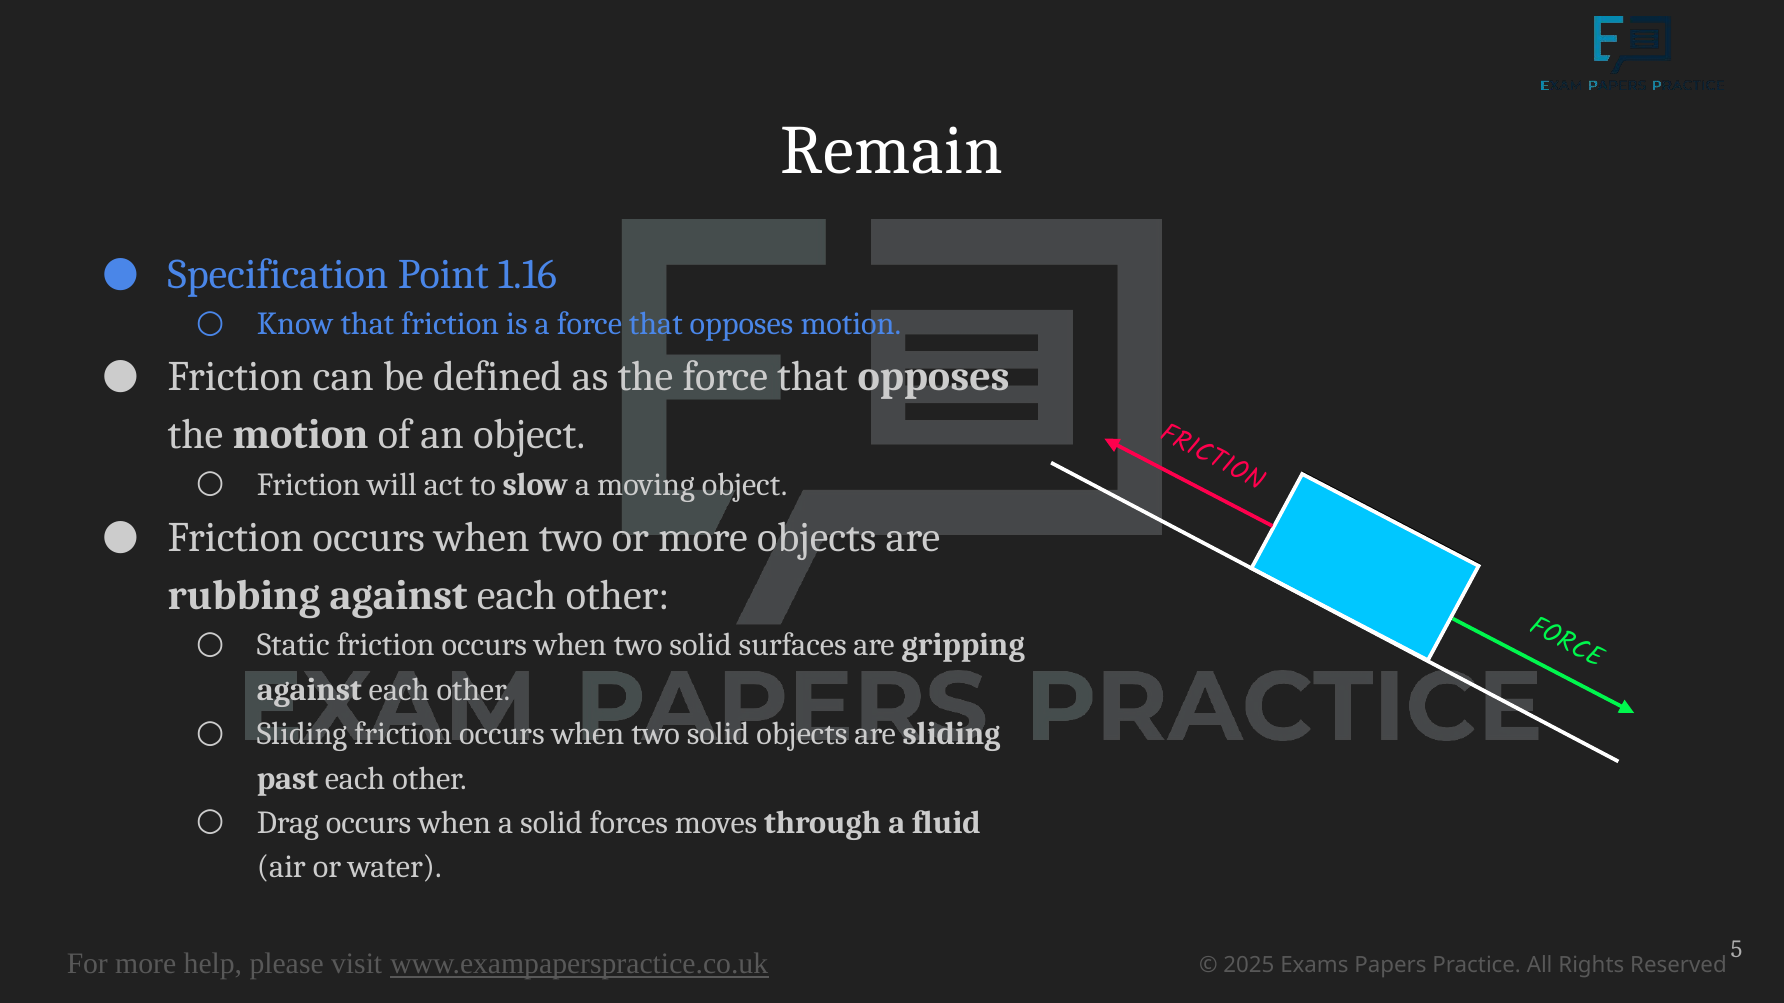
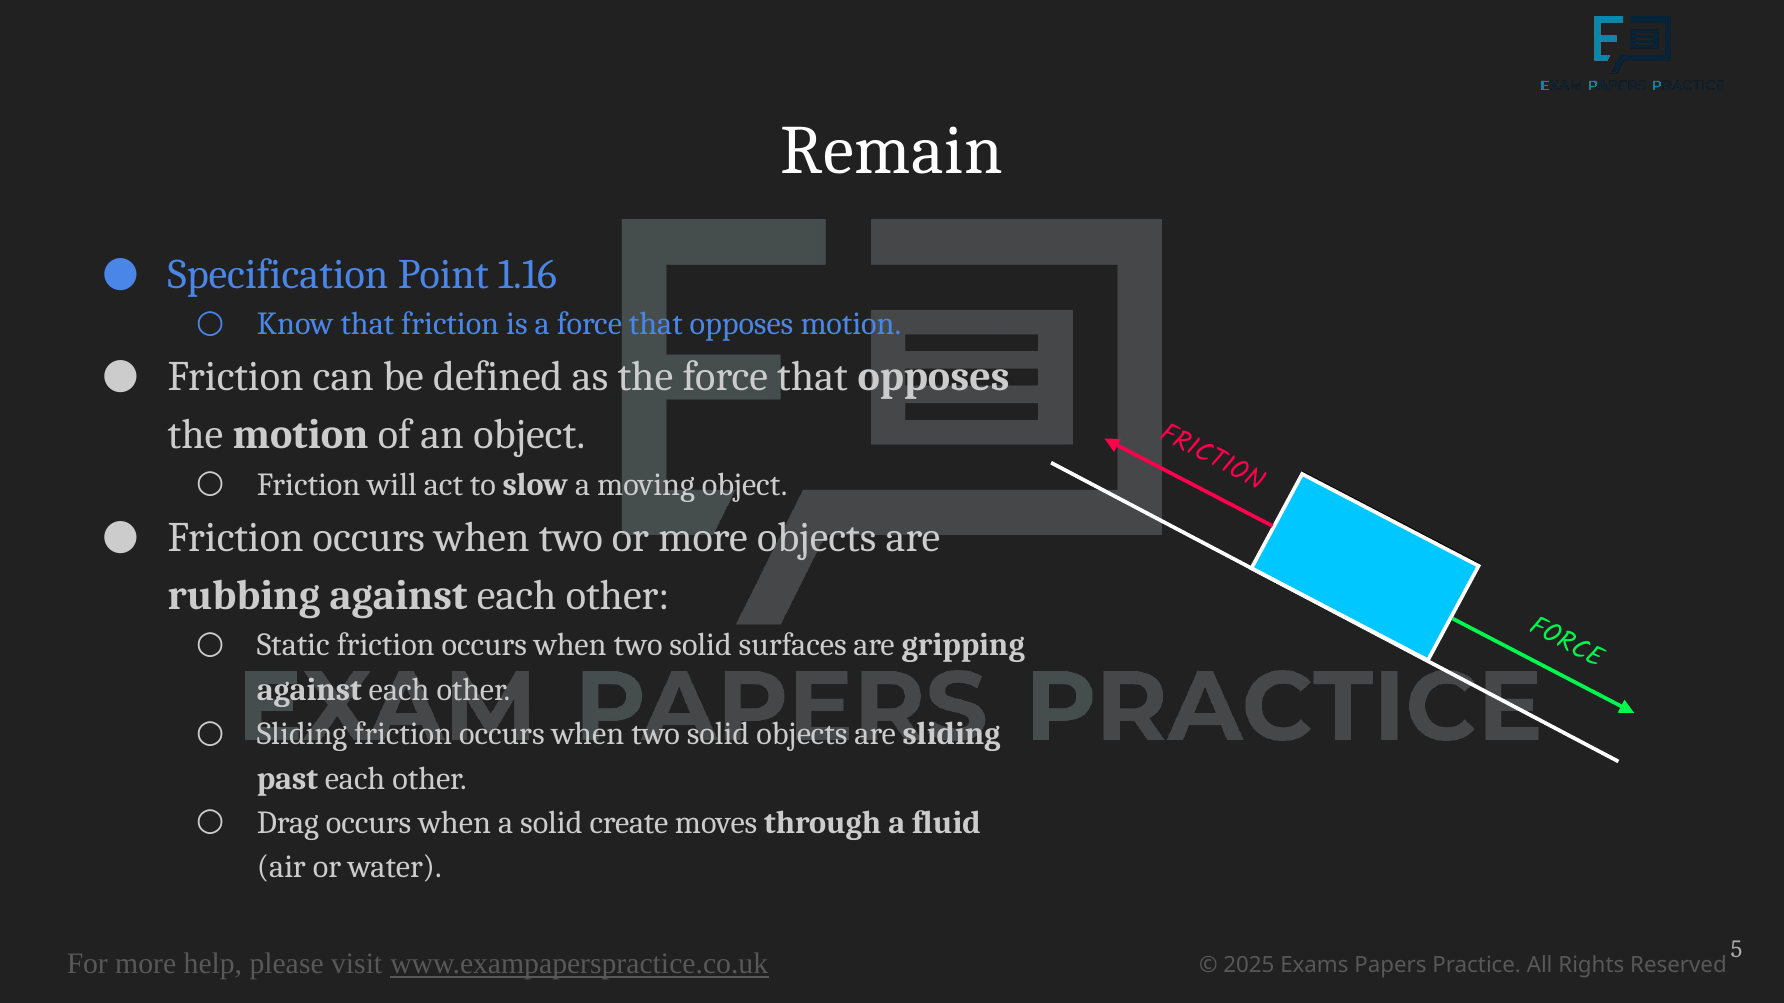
forces: forces -> create (629, 823)
